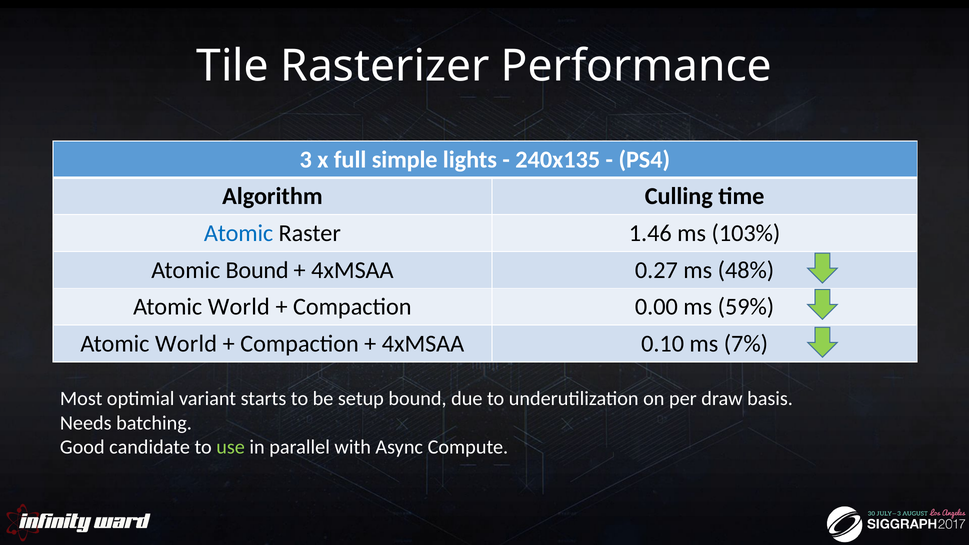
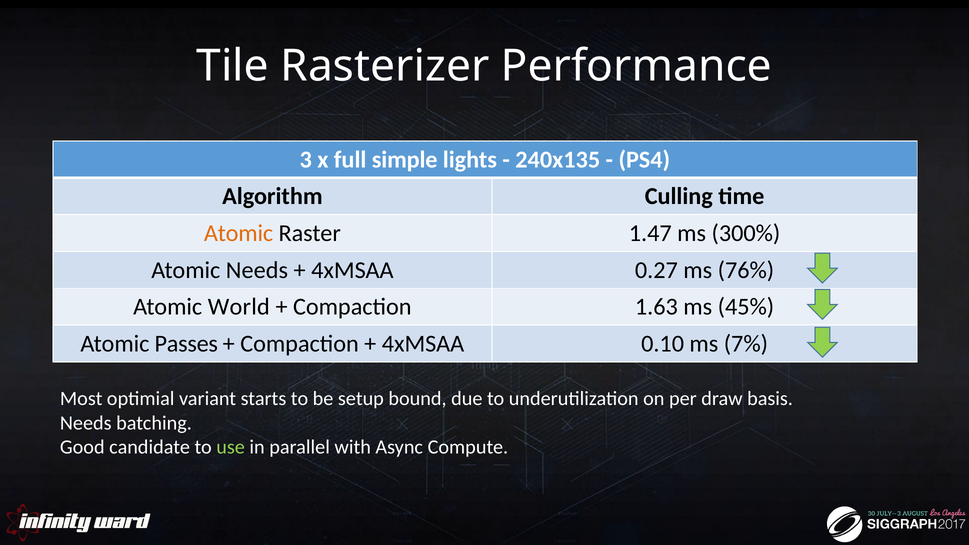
Atomic colour: blue -> orange (239, 233)
1.46: 1.46 -> 1.47 (650, 233)
103%: 103% -> 300% (746, 233)
Atomic Bound: Bound -> Needs (257, 270)
48%: 48% -> 76% (746, 270)
0.00: 0.00 -> 1.63 (656, 307)
59%: 59% -> 45% (746, 307)
World: World -> Passes (186, 344)
